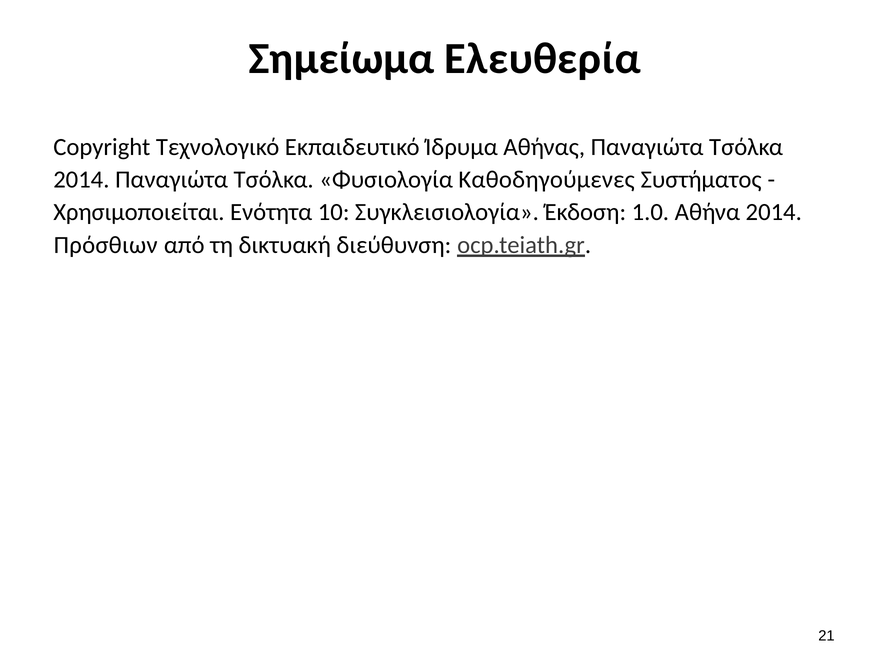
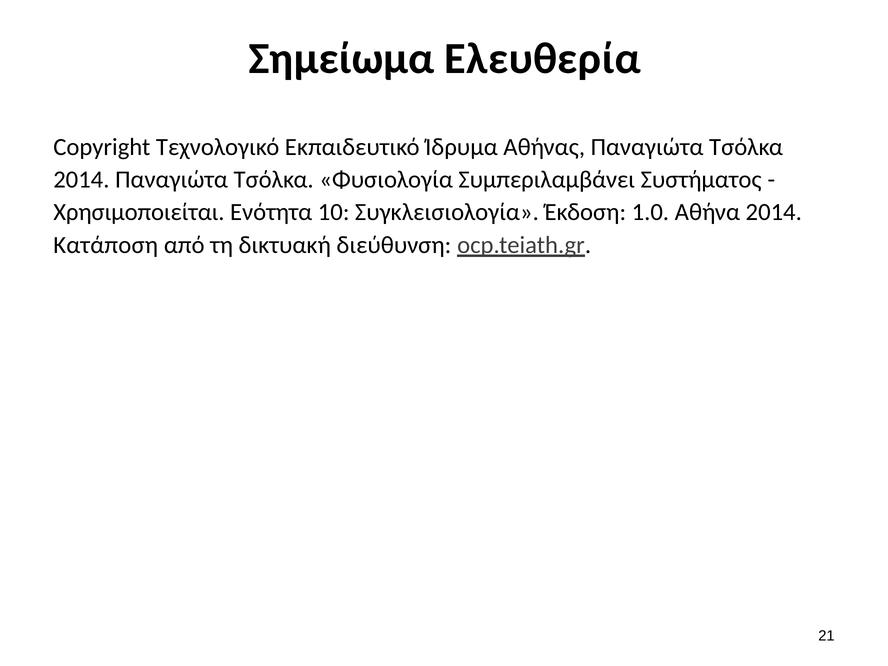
Καθοδηγούμενες: Καθοδηγούμενες -> Συμπεριλαμβάνει (547, 180)
Πρόσθιων: Πρόσθιων -> Κατάποση (106, 245)
